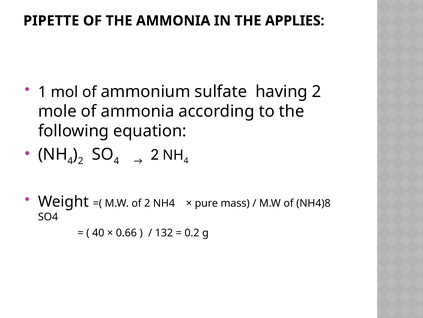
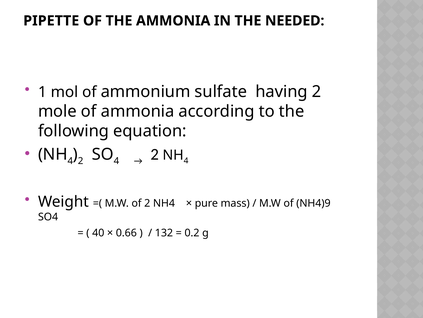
APPLIES: APPLIES -> NEEDED (295, 21)
NH4)8: NH4)8 -> NH4)9 (313, 203)
